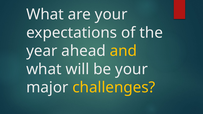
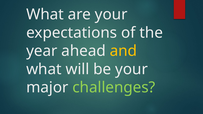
challenges colour: yellow -> light green (114, 88)
